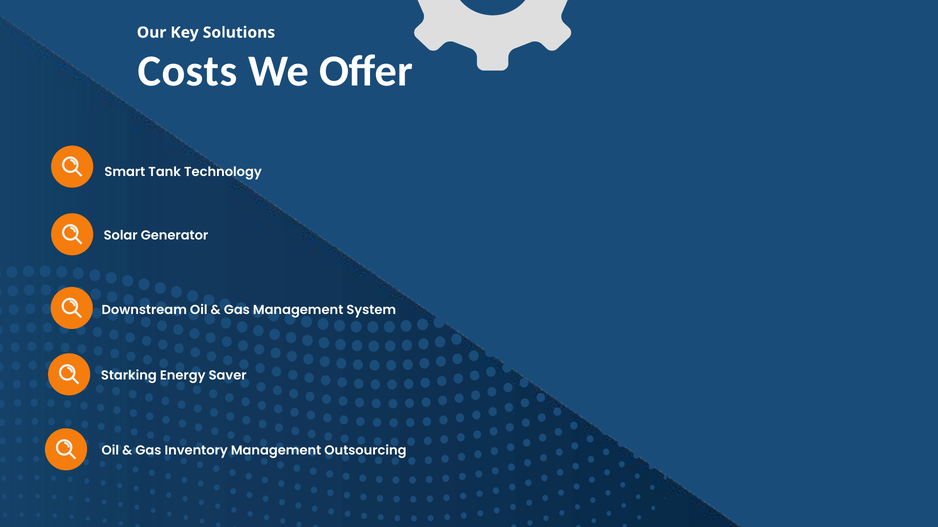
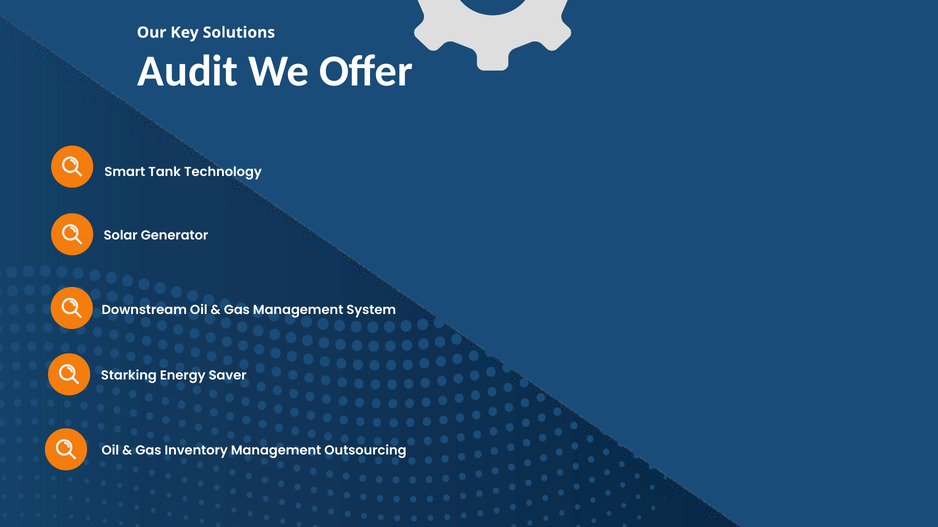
Costs: Costs -> Audit (188, 71)
